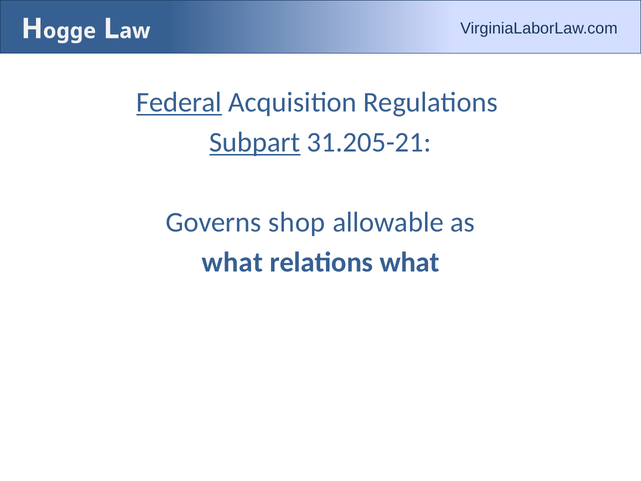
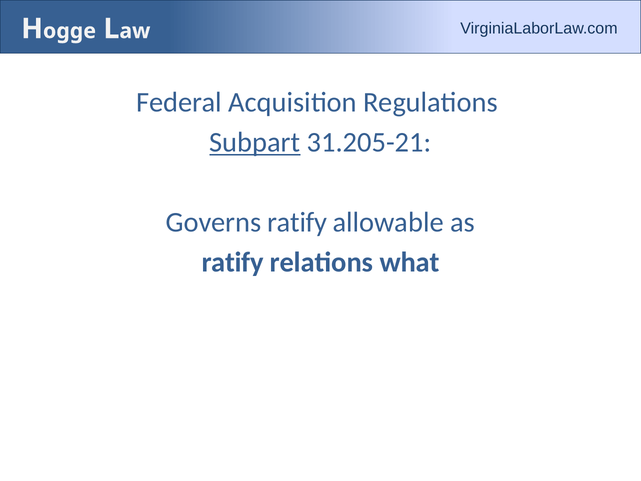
Federal underline: present -> none (179, 102)
Governs shop: shop -> ratify (297, 222)
what: what -> ratify (233, 262)
